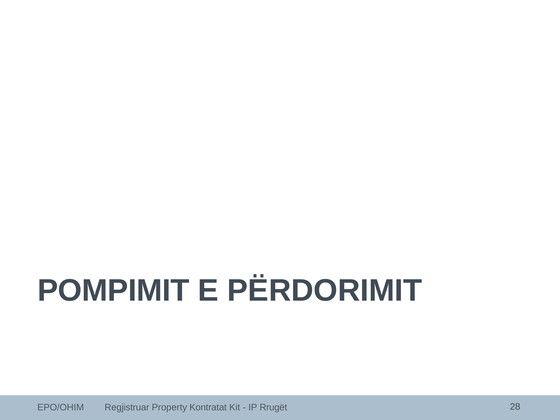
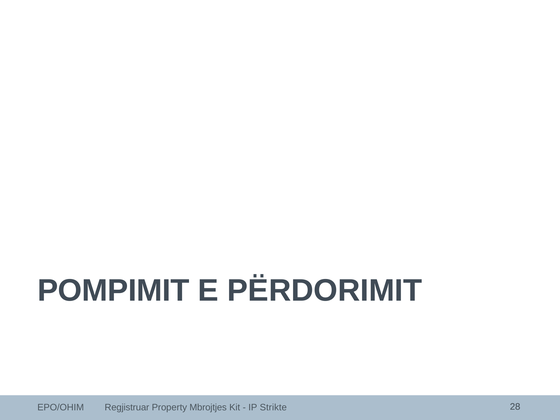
Kontratat: Kontratat -> Mbrojtjes (208, 408)
Rrugët: Rrugët -> Strikte (273, 408)
